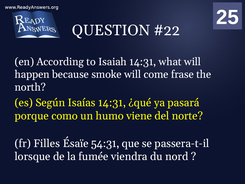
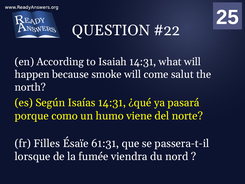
frase: frase -> salut (182, 74)
54:31: 54:31 -> 61:31 (105, 143)
